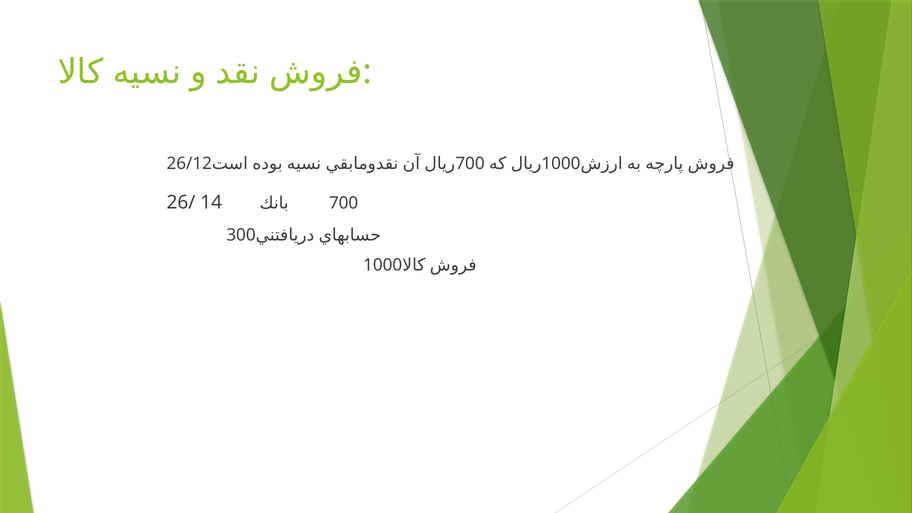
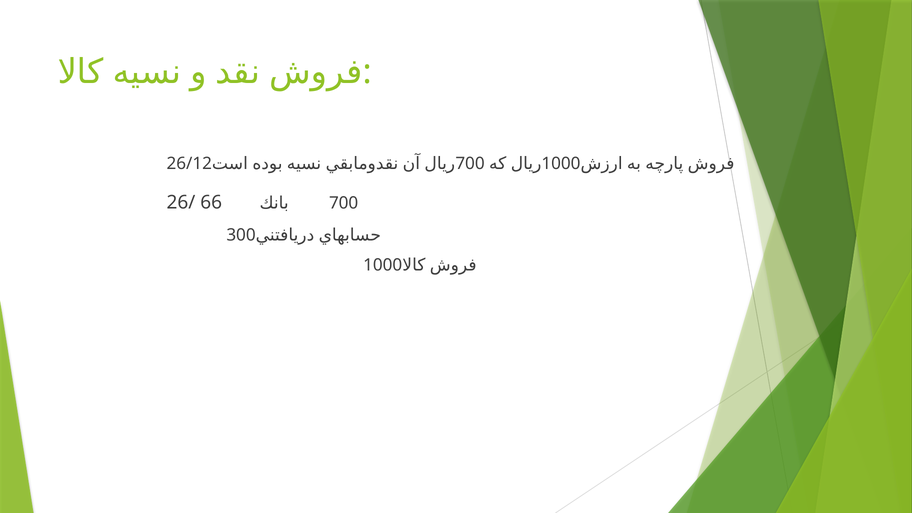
14: 14 -> 66 (211, 203)
